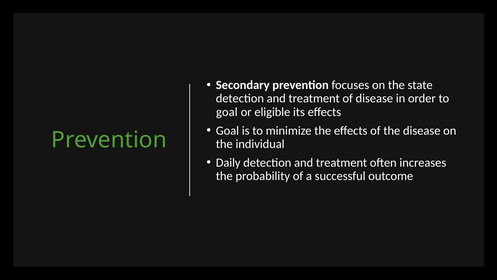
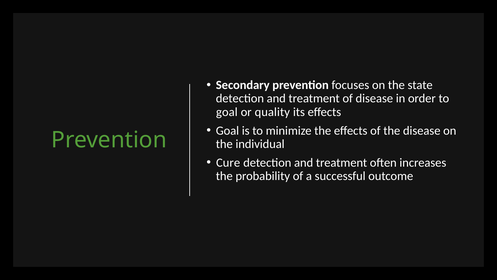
eligible: eligible -> quality (272, 112)
Daily: Daily -> Cure (228, 162)
